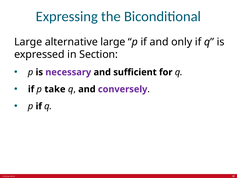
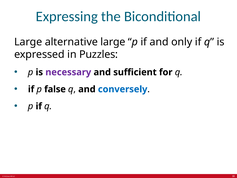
Section: Section -> Puzzles (99, 54)
take: take -> false (55, 89)
conversely colour: purple -> blue (123, 89)
